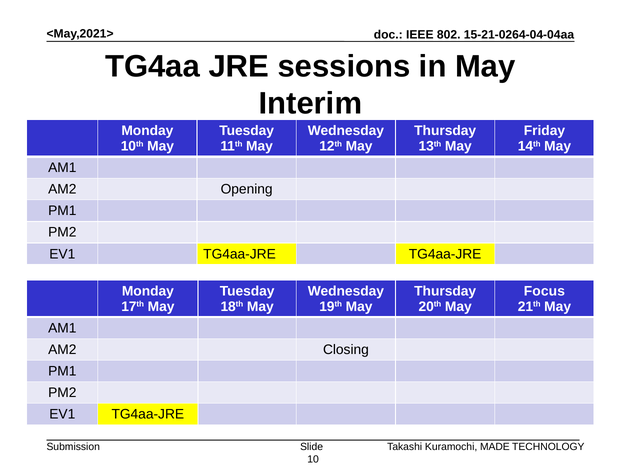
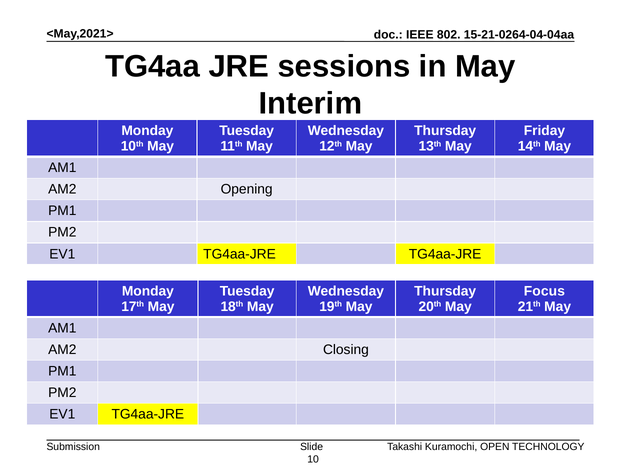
MADE: MADE -> OPEN (495, 447)
